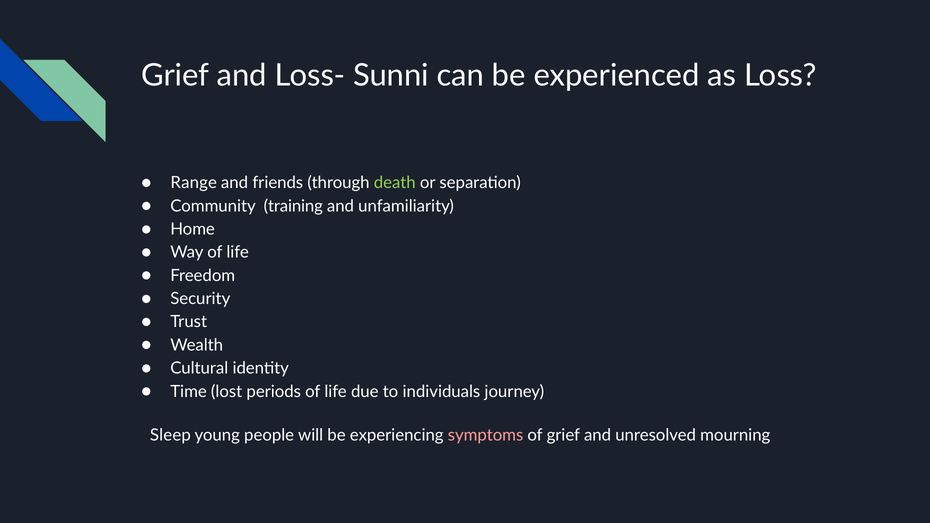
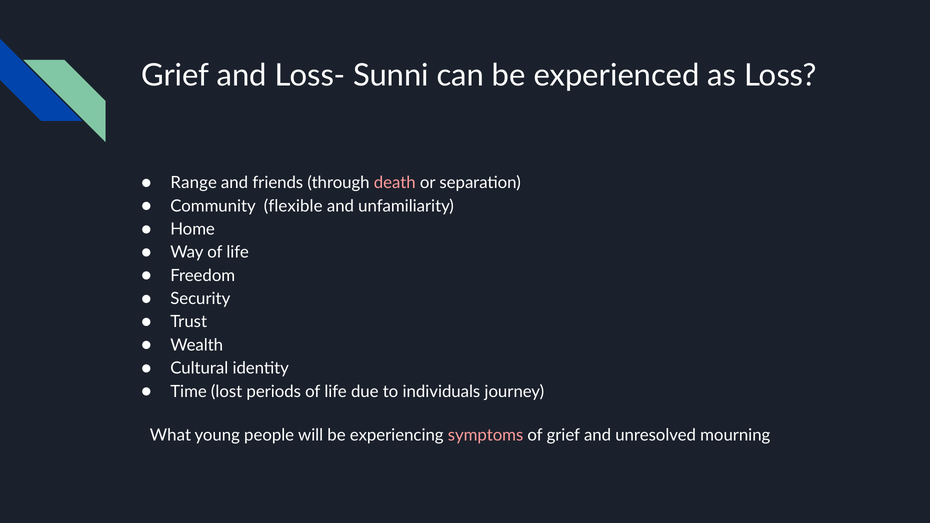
death colour: light green -> pink (395, 183)
training: training -> flexible (293, 206)
Sleep: Sleep -> What (170, 435)
